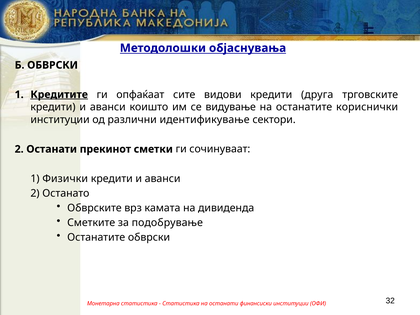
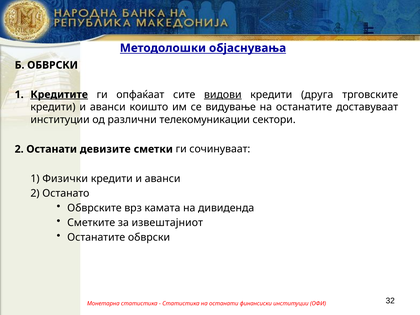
видови underline: none -> present (223, 95)
кориснички: кориснички -> доставуваат (367, 107)
идентификување: идентификување -> телекомуникации (205, 120)
прекинот: прекинот -> девизите (105, 149)
подобрување: подобрување -> извештајниот (167, 223)
